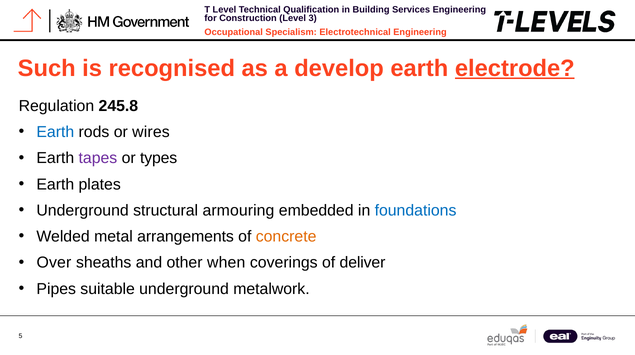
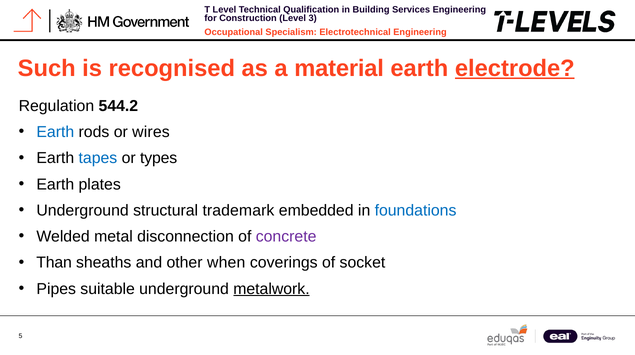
develop: develop -> material (339, 68)
245.8: 245.8 -> 544.2 (118, 106)
tapes colour: purple -> blue (98, 158)
armouring: armouring -> trademark (238, 210)
arrangements: arrangements -> disconnection (185, 237)
concrete colour: orange -> purple (286, 237)
Over: Over -> Than (54, 263)
deliver: deliver -> socket (362, 263)
metalwork underline: none -> present (271, 289)
